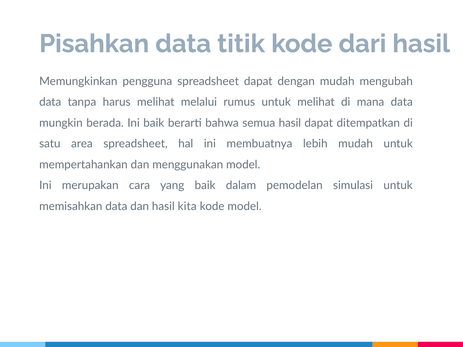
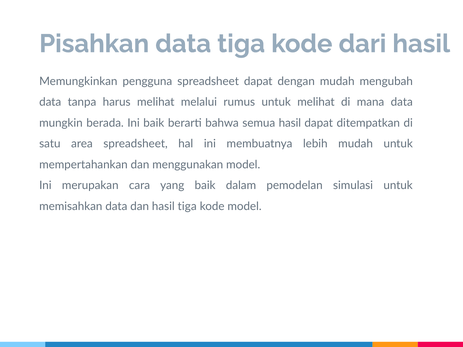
data titik: titik -> tiga (241, 44)
hasil kita: kita -> tiga (187, 206)
